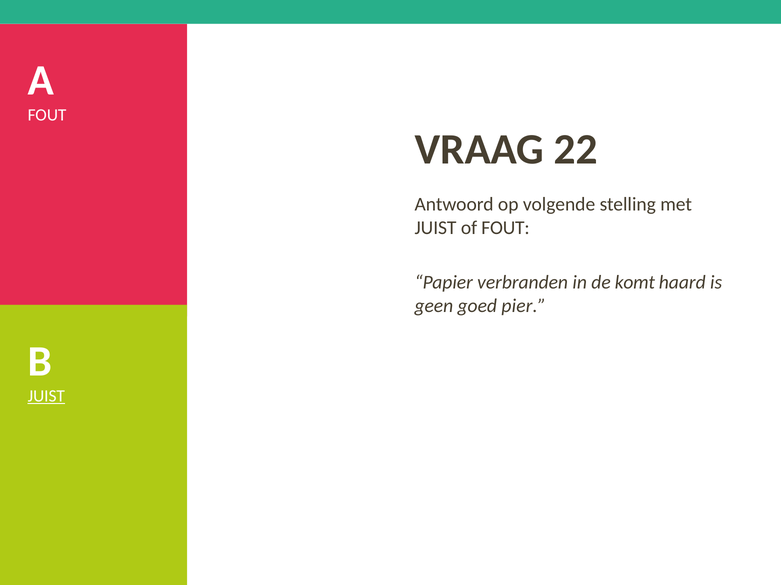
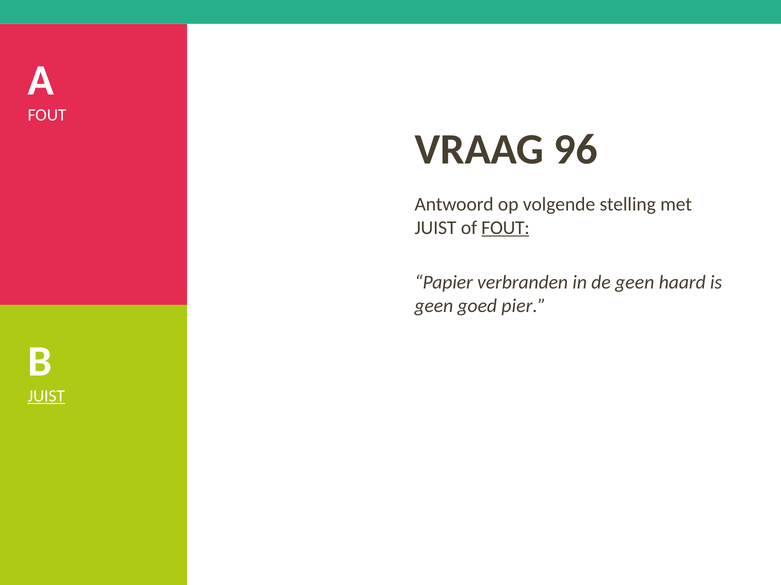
22: 22 -> 96 (576, 150)
FOUT underline: none -> present (505, 228)
de komt: komt -> geen (635, 283)
